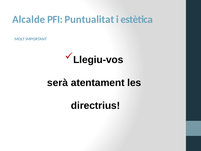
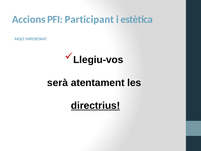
Alcalde: Alcalde -> Accions (29, 19)
Puntualitat: Puntualitat -> Participant (89, 19)
directrius underline: none -> present (96, 106)
